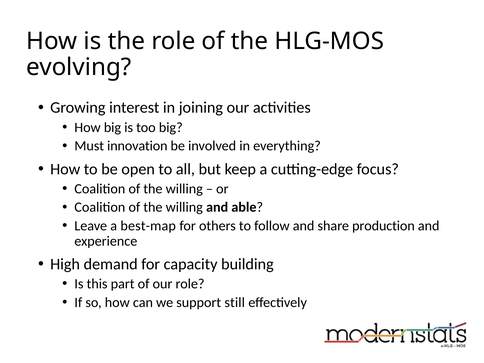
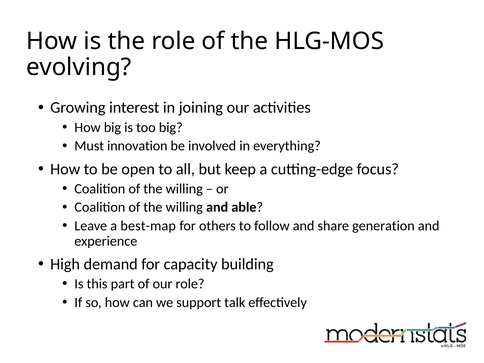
production: production -> generation (383, 226)
still: still -> talk (235, 302)
